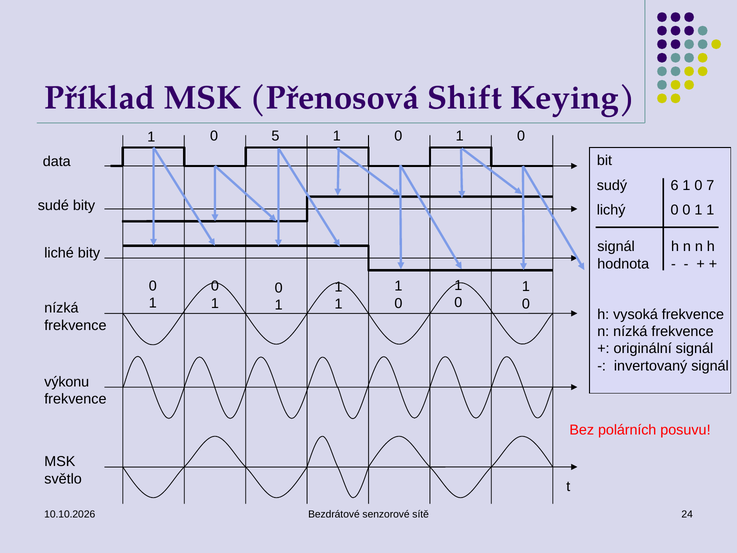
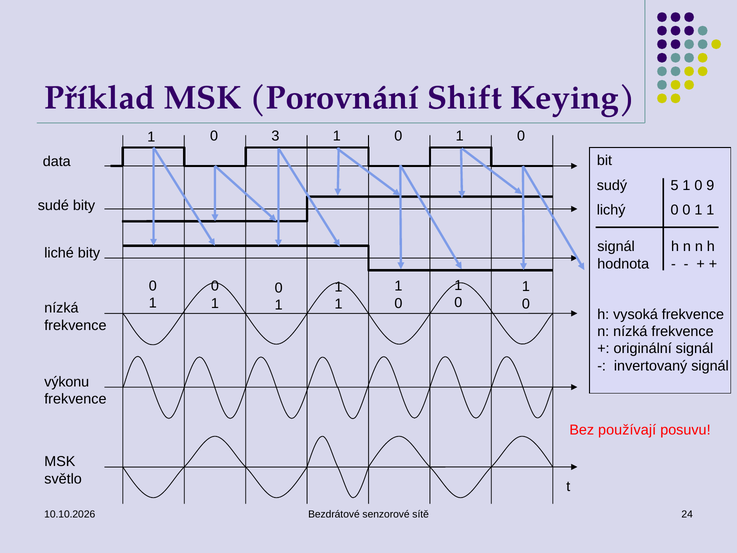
Přenosová: Přenosová -> Porovnání (334, 98)
5: 5 -> 3 (275, 136)
6: 6 -> 5 (675, 185)
7: 7 -> 9 (710, 185)
polárních: polárních -> používají (627, 430)
